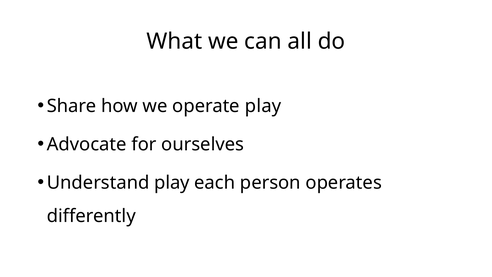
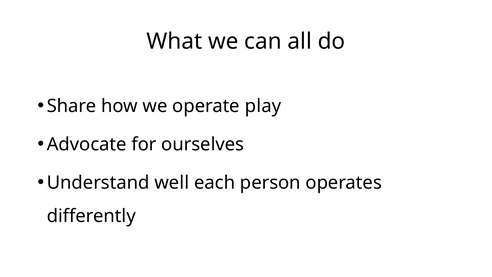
Understand play: play -> well (172, 183)
